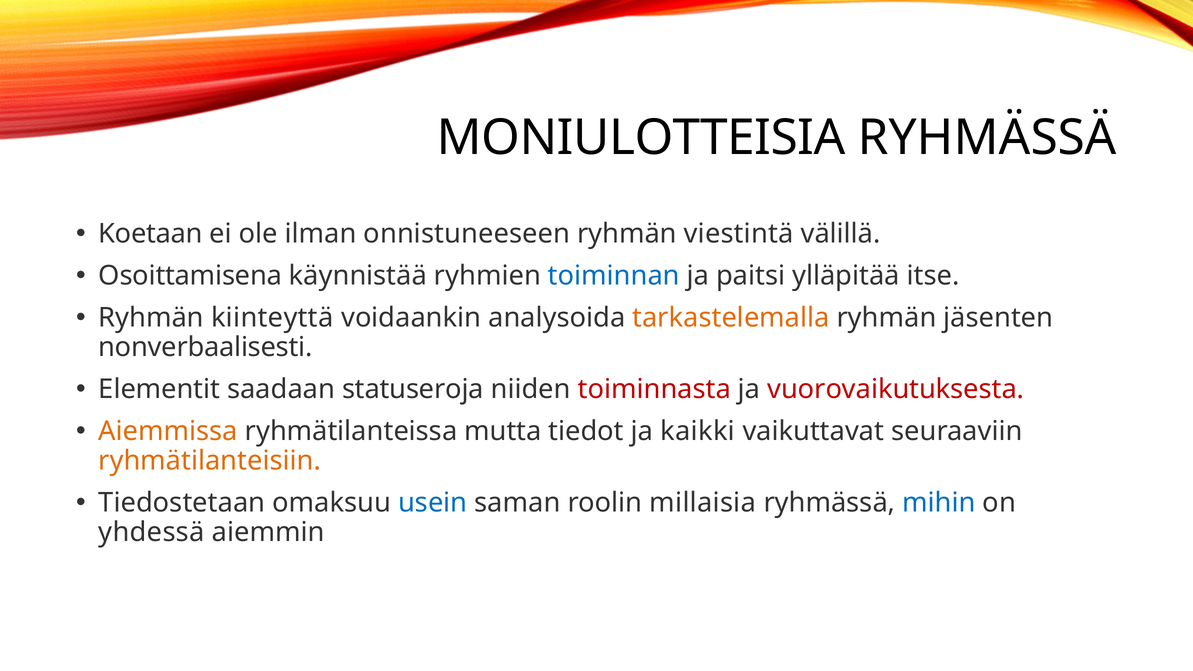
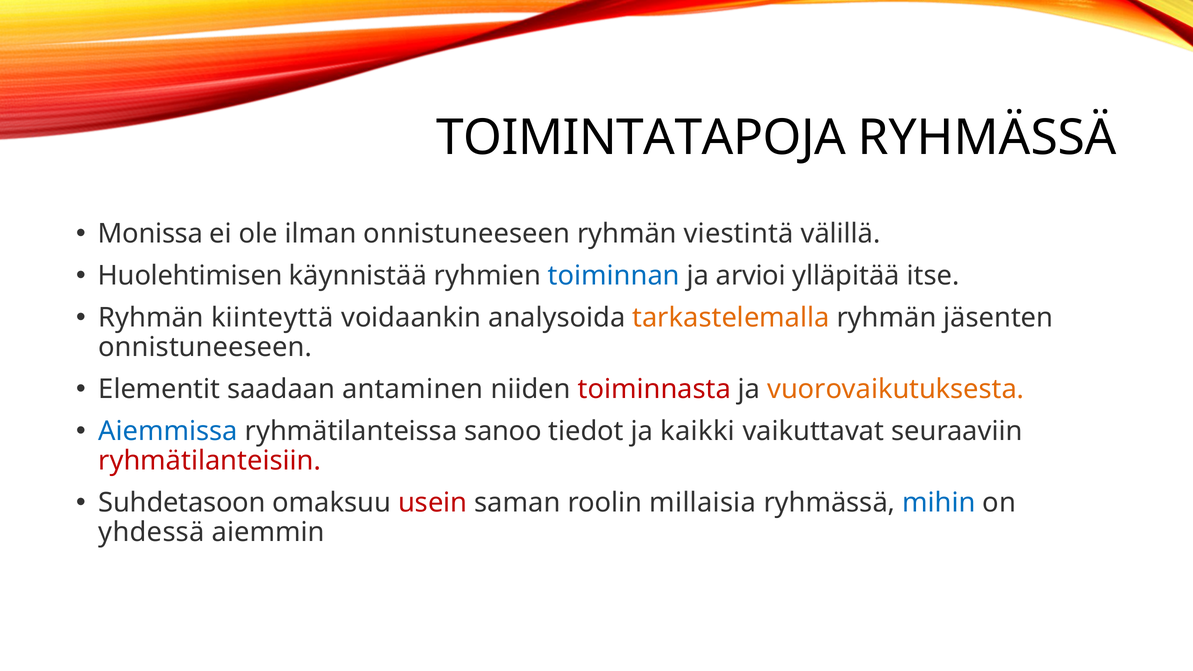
MONIULOTTEISIA: MONIULOTTEISIA -> TOIMINTATAPOJA (641, 138)
Koetaan: Koetaan -> Monissa (150, 234)
Osoittamisena: Osoittamisena -> Huolehtimisen (190, 276)
paitsi: paitsi -> arvioi (751, 276)
nonverbaalisesti: nonverbaalisesti -> onnistuneeseen (205, 347)
statuseroja: statuseroja -> antaminen (413, 389)
vuorovaikutuksesta colour: red -> orange (896, 389)
Aiemmissa colour: orange -> blue (168, 431)
mutta: mutta -> sanoo (503, 431)
ryhmätilanteisiin colour: orange -> red (210, 461)
Tiedostetaan: Tiedostetaan -> Suhdetasoon (182, 503)
usein colour: blue -> red (433, 503)
